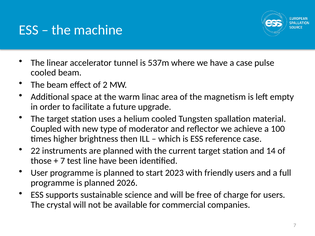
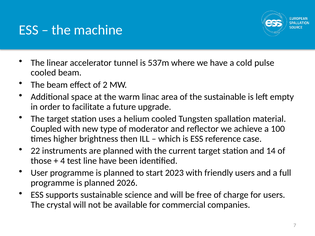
a case: case -> cold (244, 63)
the magnetism: magnetism -> sustainable (225, 97)
7: 7 -> 4 (63, 161)
